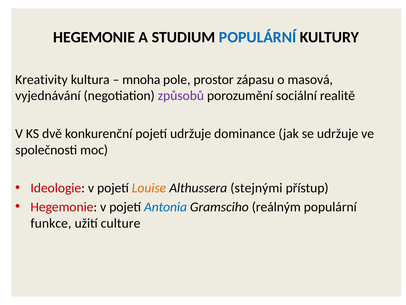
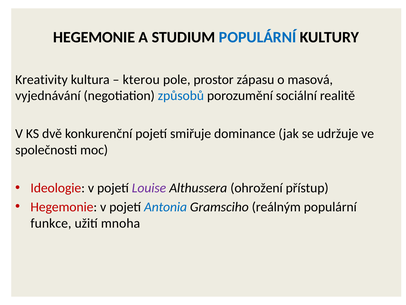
mnoha: mnoha -> kterou (141, 79)
způsobů colour: purple -> blue (181, 96)
pojetí udržuje: udržuje -> smiřuje (191, 134)
Louise colour: orange -> purple (149, 188)
stejnými: stejnými -> ohrožení (257, 188)
culture: culture -> mnoha (121, 223)
